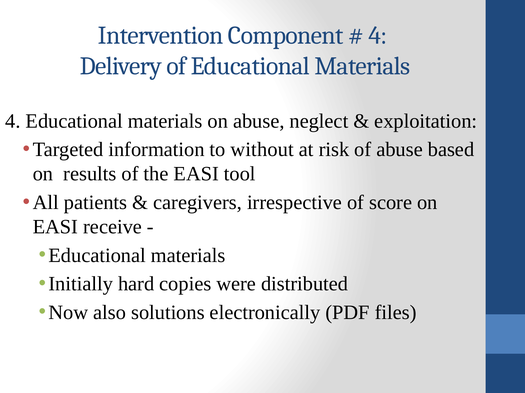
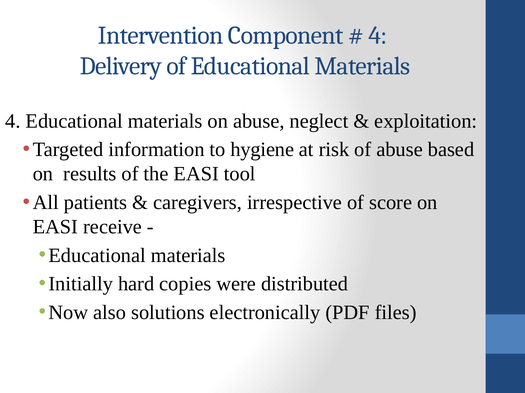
without: without -> hygiene (262, 150)
